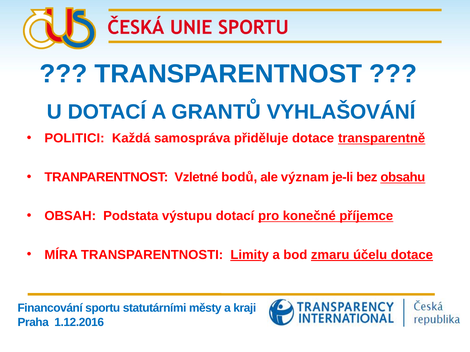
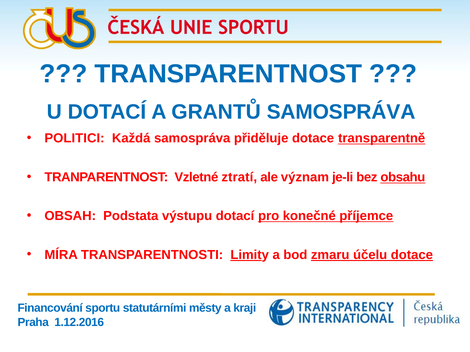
GRANTŮ VYHLAŠOVÁNÍ: VYHLAŠOVÁNÍ -> SAMOSPRÁVA (341, 112)
bodů: bodů -> ztratí (239, 177)
